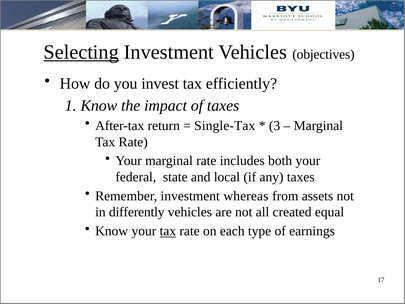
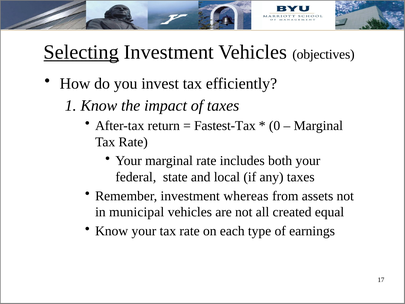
Single-Tax: Single-Tax -> Fastest-Tax (225, 126)
3: 3 -> 0 (275, 126)
differently: differently -> municipal (137, 212)
tax underline: present -> none (168, 231)
